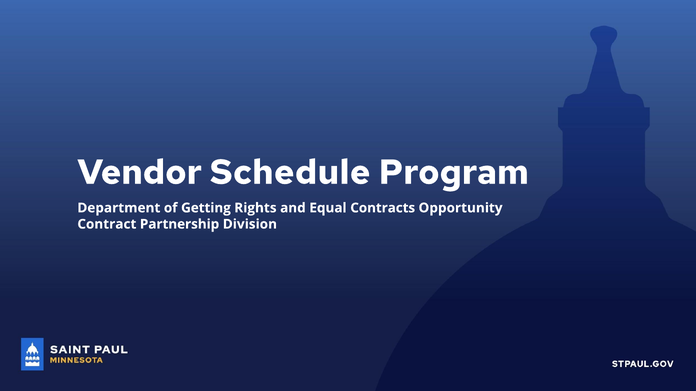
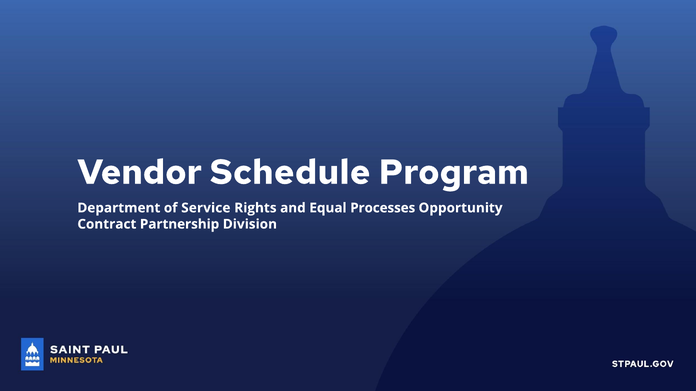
Getting: Getting -> Service (206, 208)
Contracts: Contracts -> Processes (383, 208)
